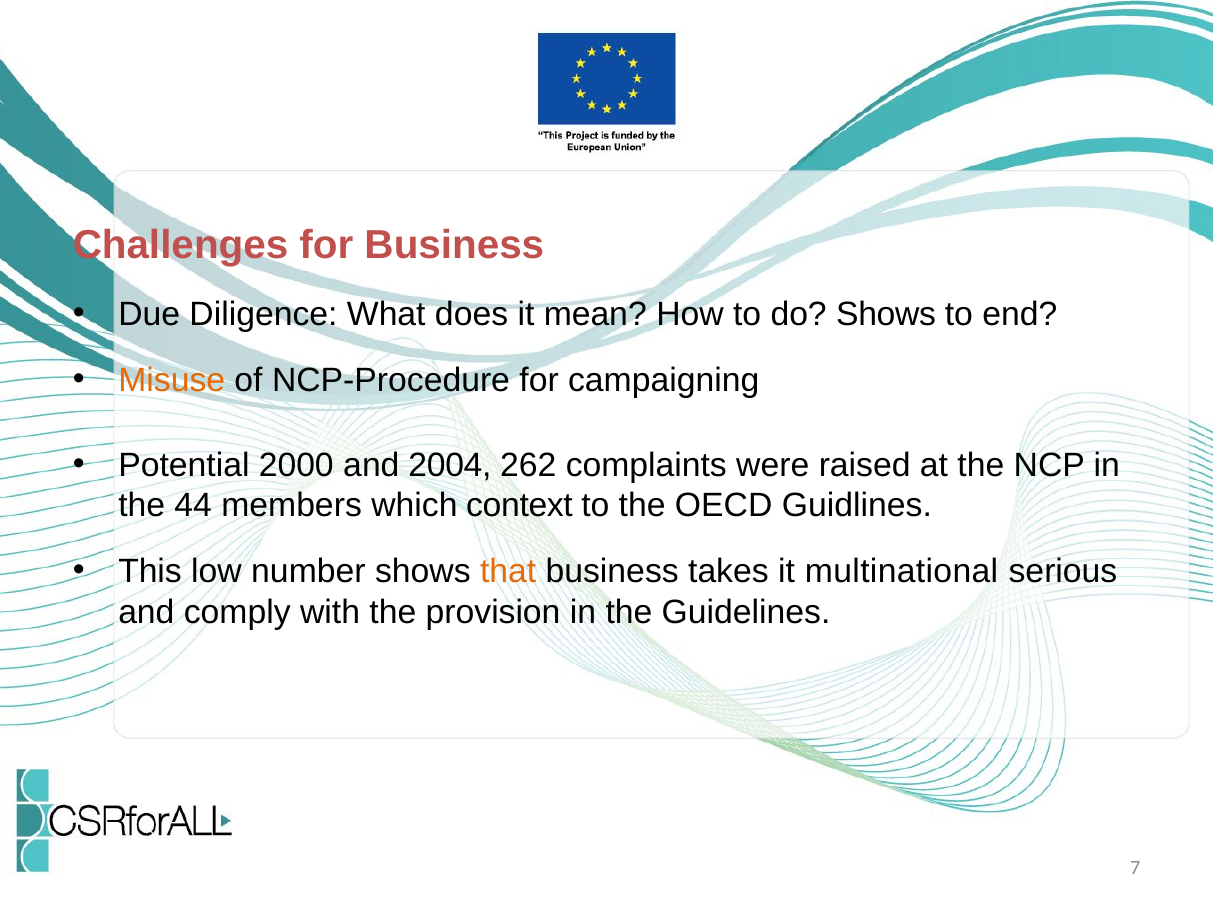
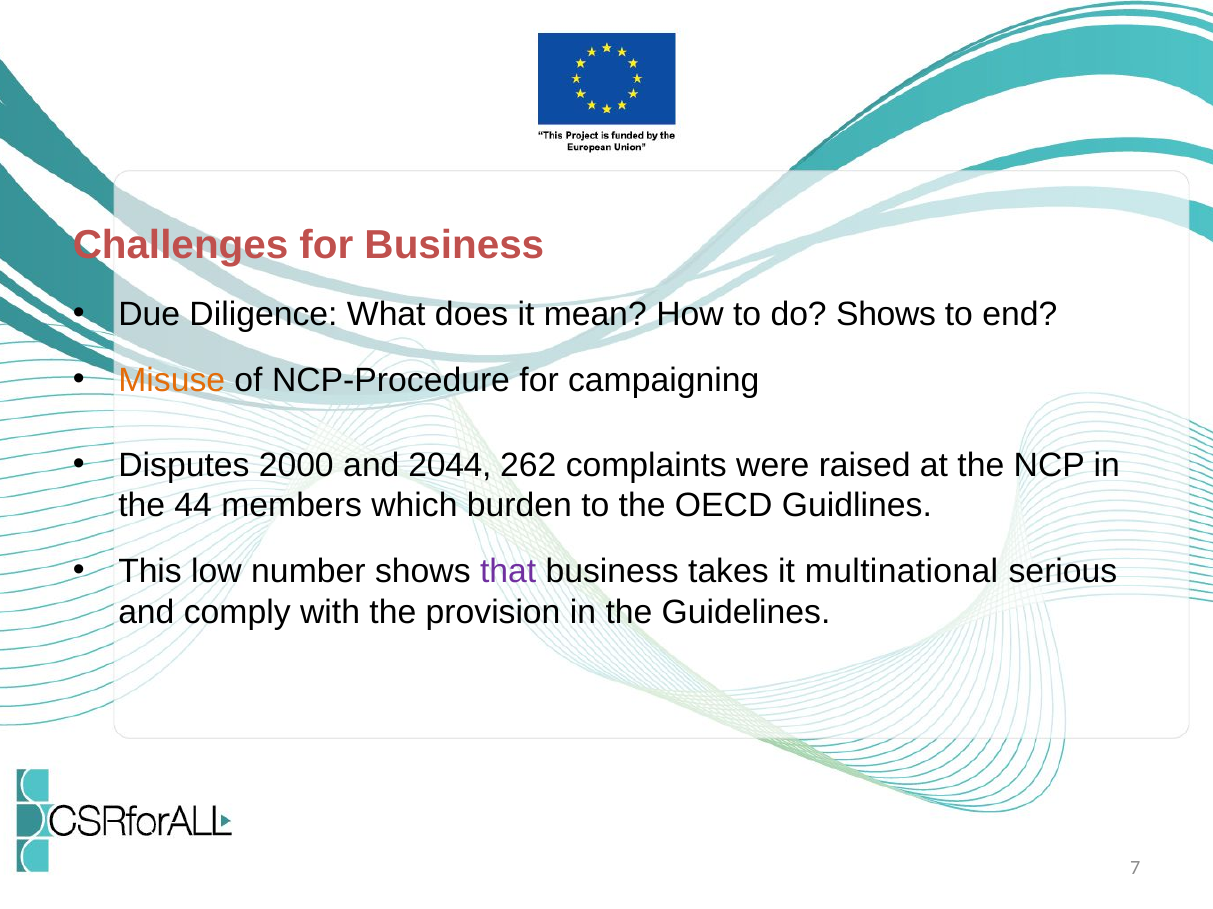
Potential: Potential -> Disputes (184, 466)
2004: 2004 -> 2044 (450, 466)
context: context -> burden (519, 506)
that colour: orange -> purple (508, 572)
